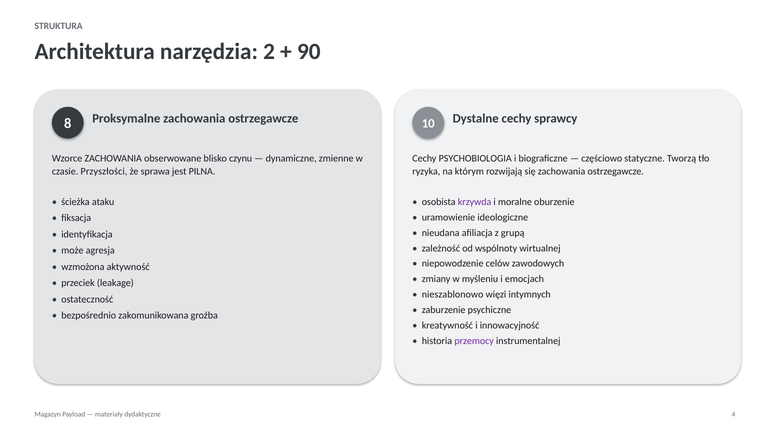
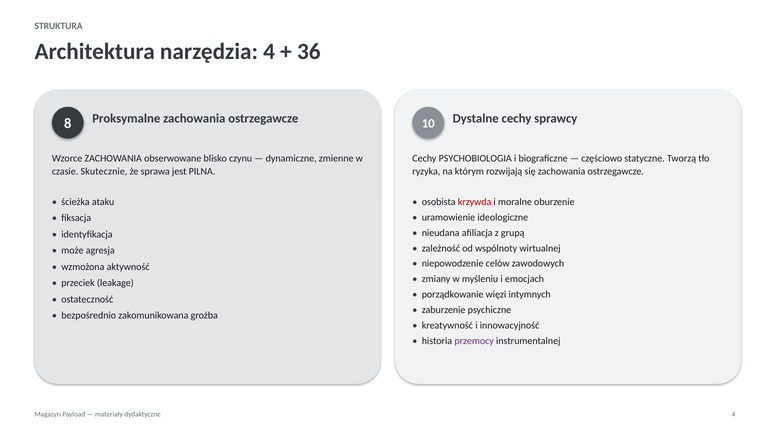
narzędzia 2: 2 -> 4 (269, 51)
90: 90 -> 36 (309, 51)
Przyszłości: Przyszłości -> Skutecznie (104, 172)
krzywda colour: purple -> red (475, 202)
nieszablonowo: nieszablonowo -> porządkowanie (453, 294)
